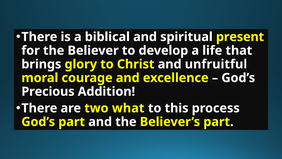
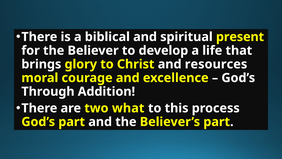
unfruitful: unfruitful -> resources (216, 64)
Precious: Precious -> Through (48, 91)
